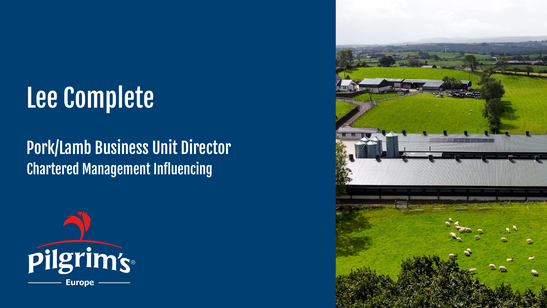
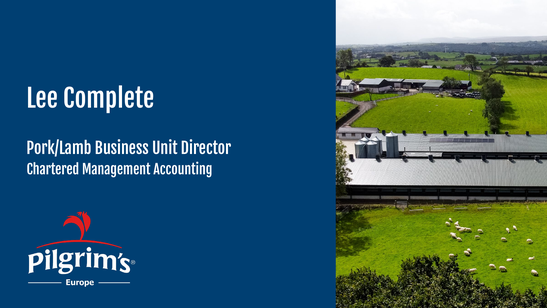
Influencing: Influencing -> Accounting (183, 170)
